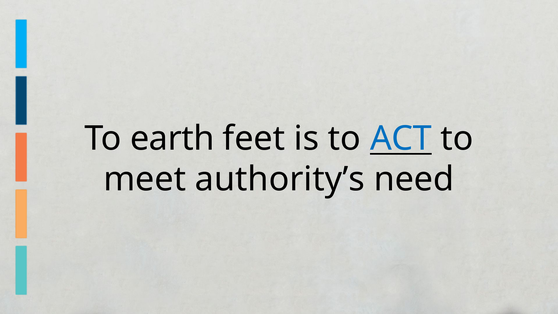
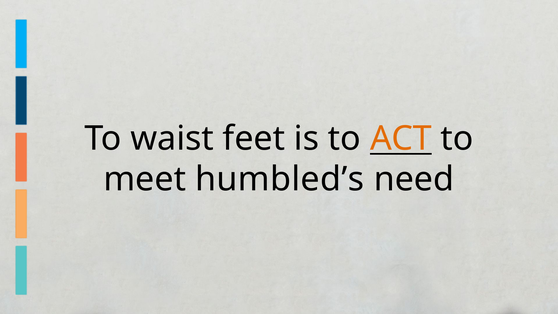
earth: earth -> waist (172, 138)
ACT colour: blue -> orange (401, 138)
authority’s: authority’s -> humbled’s (280, 179)
